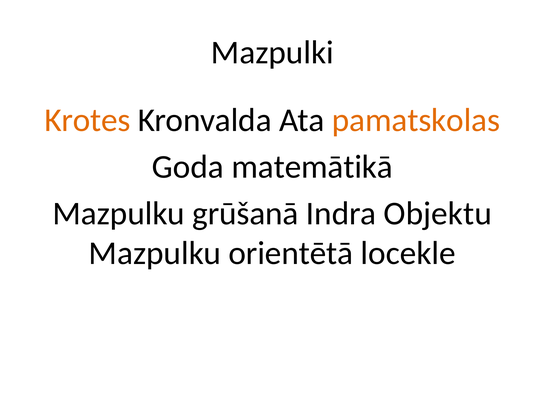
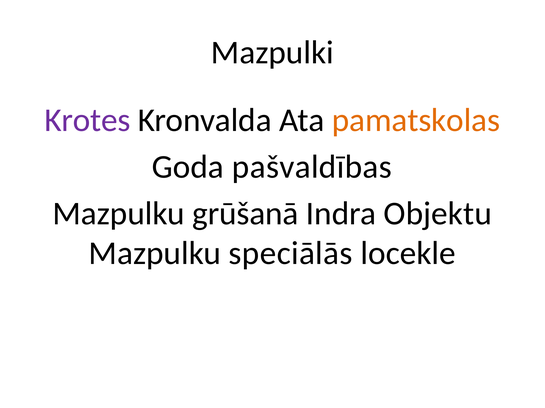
Krotes colour: orange -> purple (88, 120)
matemātikā: matemātikā -> pašvaldības (312, 167)
orientētā: orientētā -> speciālās (291, 254)
